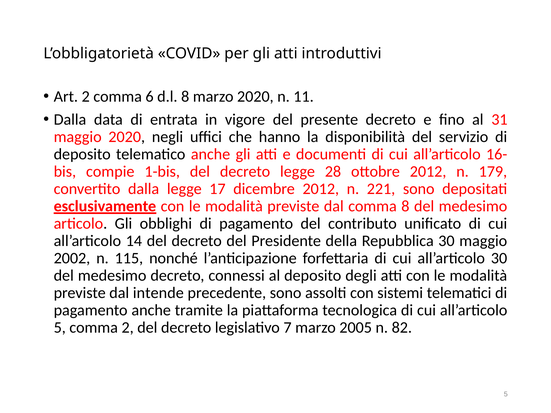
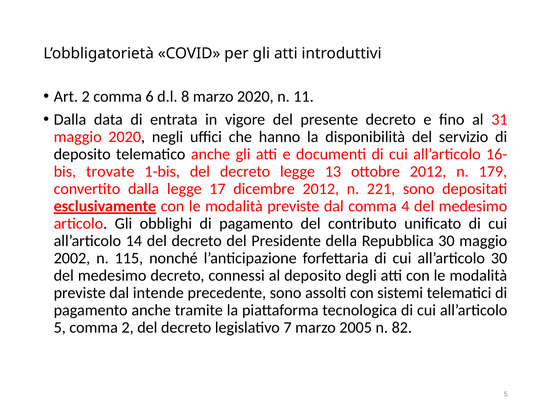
compie: compie -> trovate (110, 172)
28: 28 -> 13 (333, 172)
comma 8: 8 -> 4 (405, 206)
